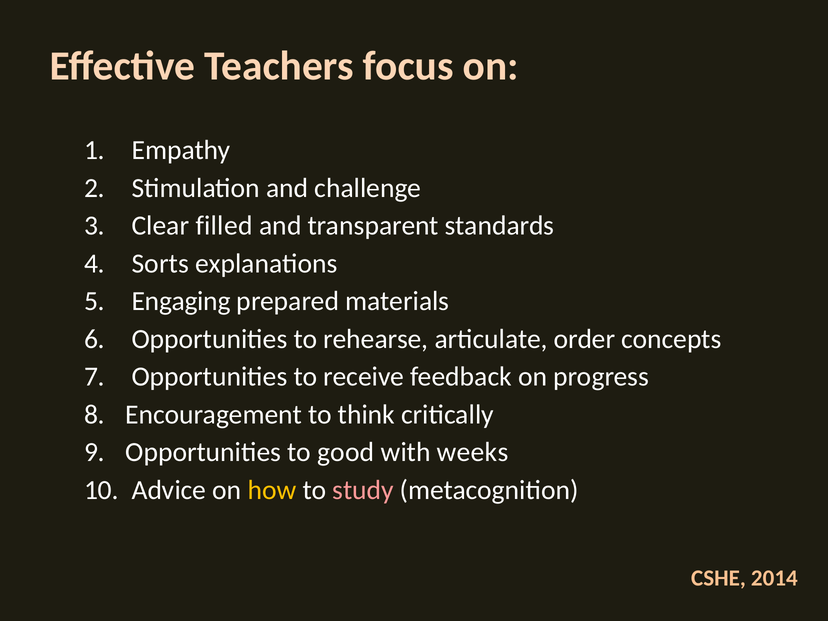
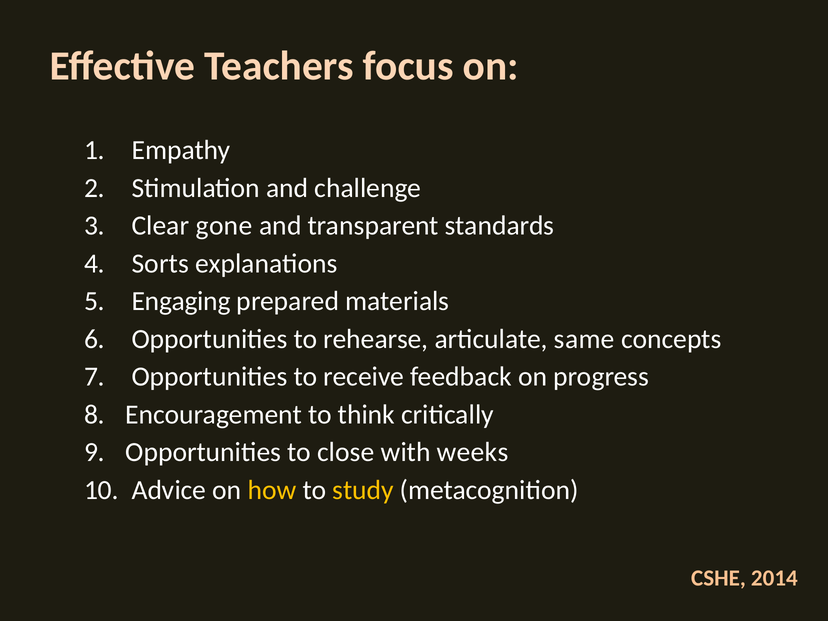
filled: filled -> gone (224, 226)
order: order -> same (584, 339)
good: good -> close (346, 452)
study colour: pink -> yellow (363, 490)
